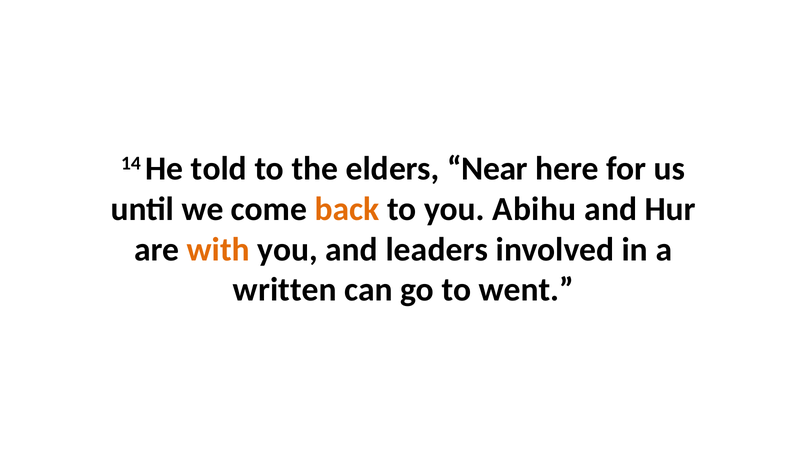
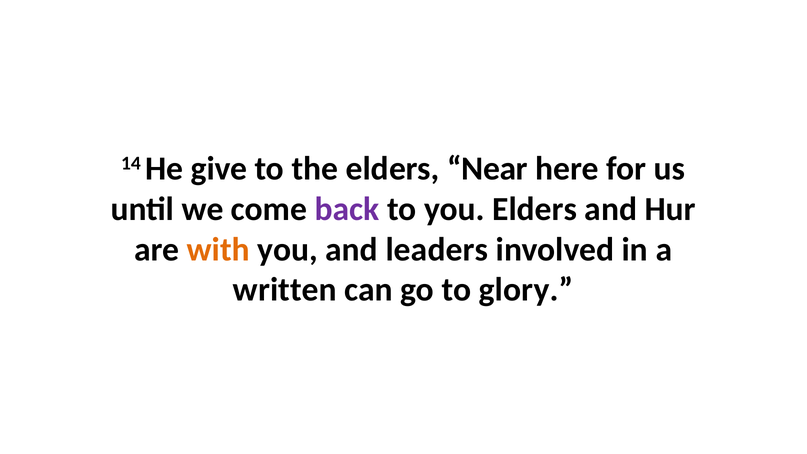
told: told -> give (219, 169)
back colour: orange -> purple (347, 209)
you Abihu: Abihu -> Elders (535, 209)
went: went -> glory (526, 290)
